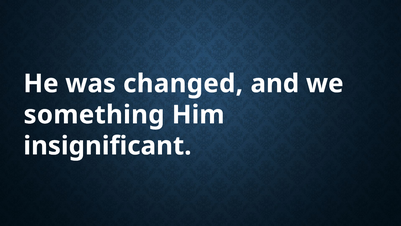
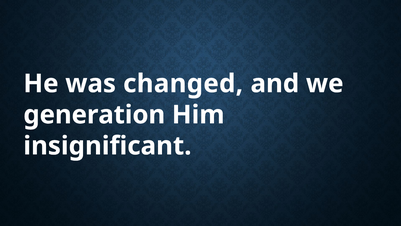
something: something -> generation (94, 115)
